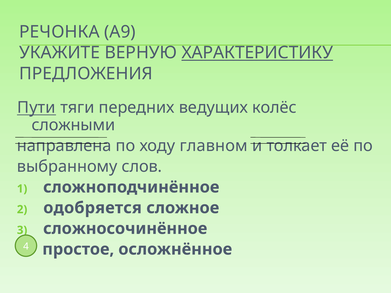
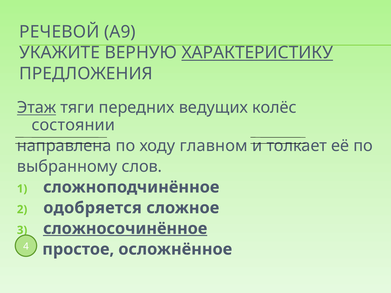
РЕЧОНКА: РЕЧОНКА -> РЕЧЕВОЙ (59, 32)
Пути: Пути -> Этаж (37, 108)
сложными: сложными -> состоянии (73, 125)
сложносочинённое underline: none -> present (125, 229)
